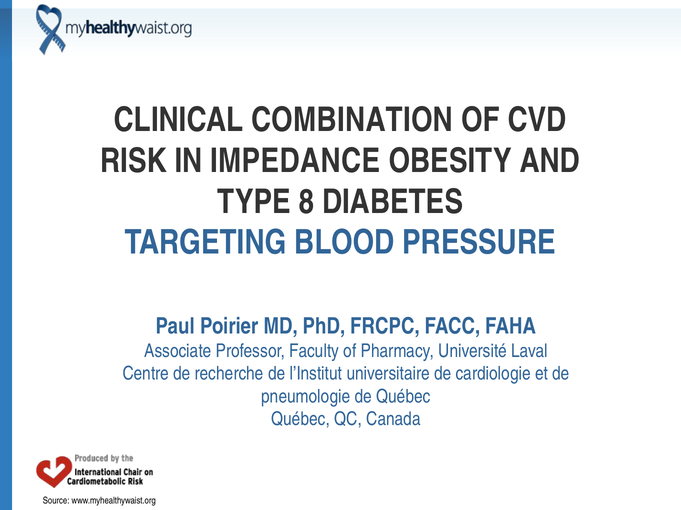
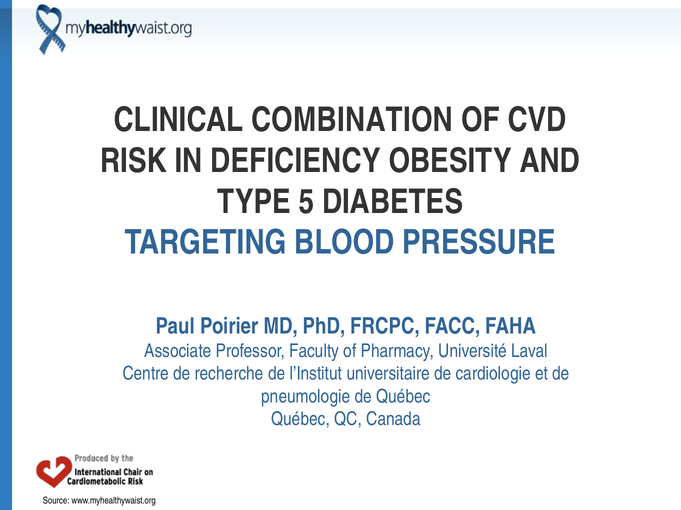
IMPEDANCE: IMPEDANCE -> DEFICIENCY (295, 161)
8: 8 -> 5 (307, 202)
